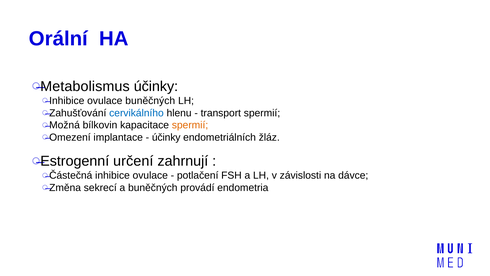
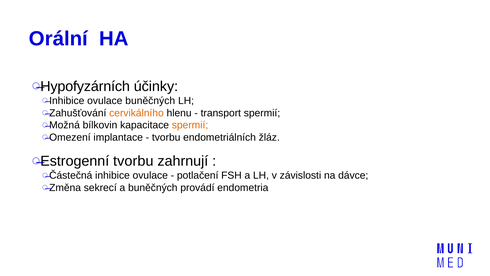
Metabolismus: Metabolismus -> Hypofyzárních (85, 86)
cervikálního colour: blue -> orange (136, 113)
účinky: účinky -> tvorbu (166, 137)
Estrogenní určení: určení -> tvorbu (133, 161)
